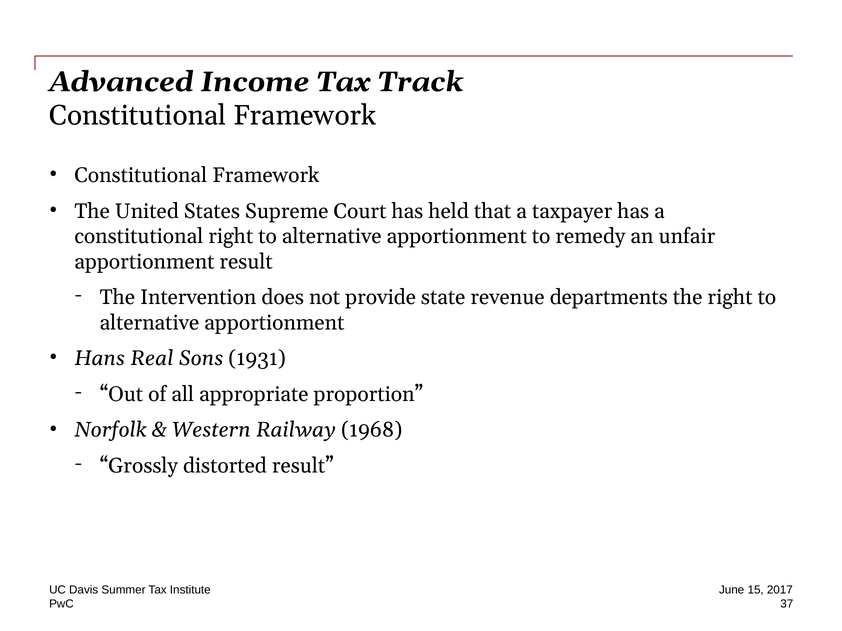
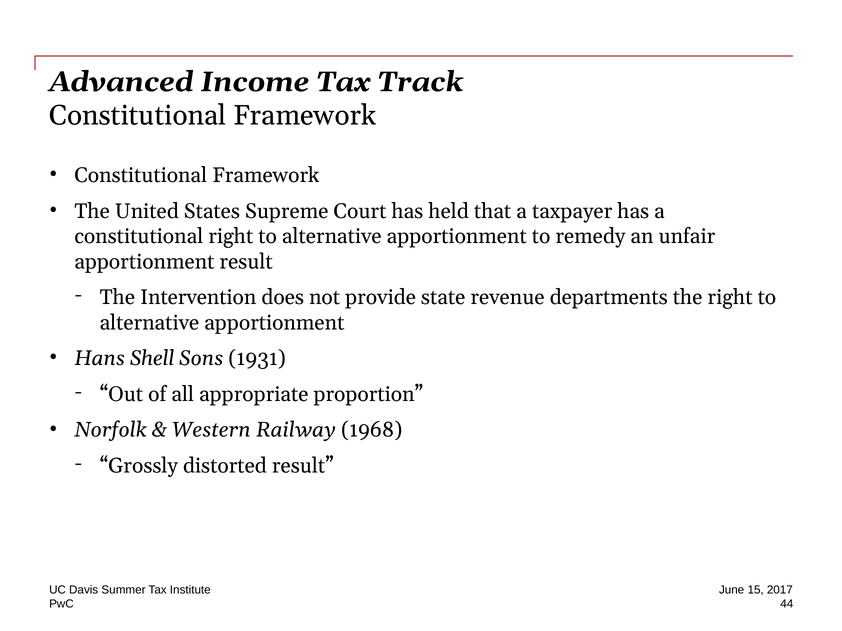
Real: Real -> Shell (152, 359)
37: 37 -> 44 (787, 604)
